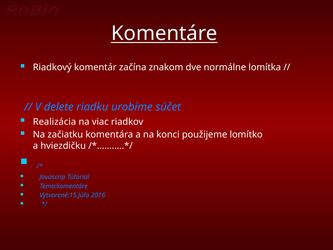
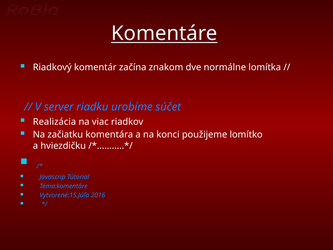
delete: delete -> server (59, 107)
